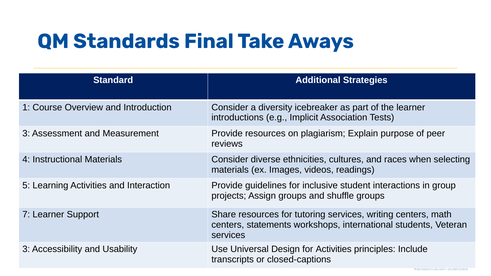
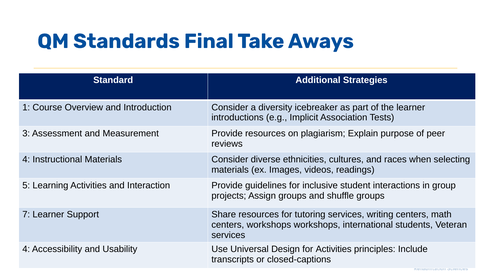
centers statements: statements -> workshops (269, 225)
3: 3 -> 4 (26, 249)
